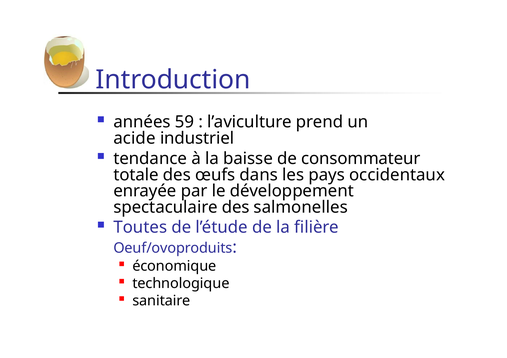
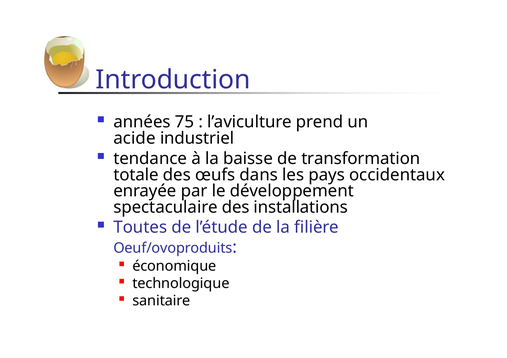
59: 59 -> 75 (185, 122)
consommateur: consommateur -> transformation (361, 159)
salmonelles: salmonelles -> installations (301, 207)
